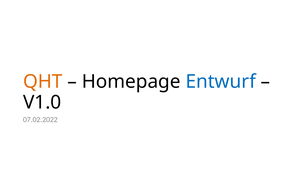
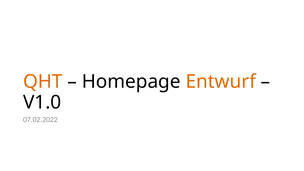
Entwurf colour: blue -> orange (221, 82)
